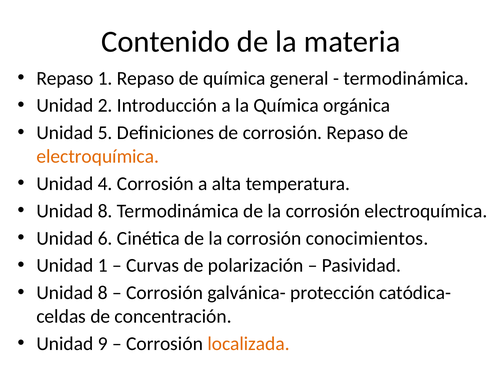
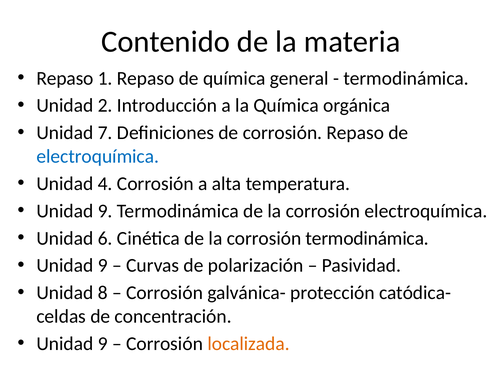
5: 5 -> 7 (105, 133)
electroquímica colour: orange -> blue (98, 156)
8: 8 -> 9 (105, 211)
corrosión conocimientos: conocimientos -> termodinámica (367, 239)
1: 1 -> 9 (103, 266)
